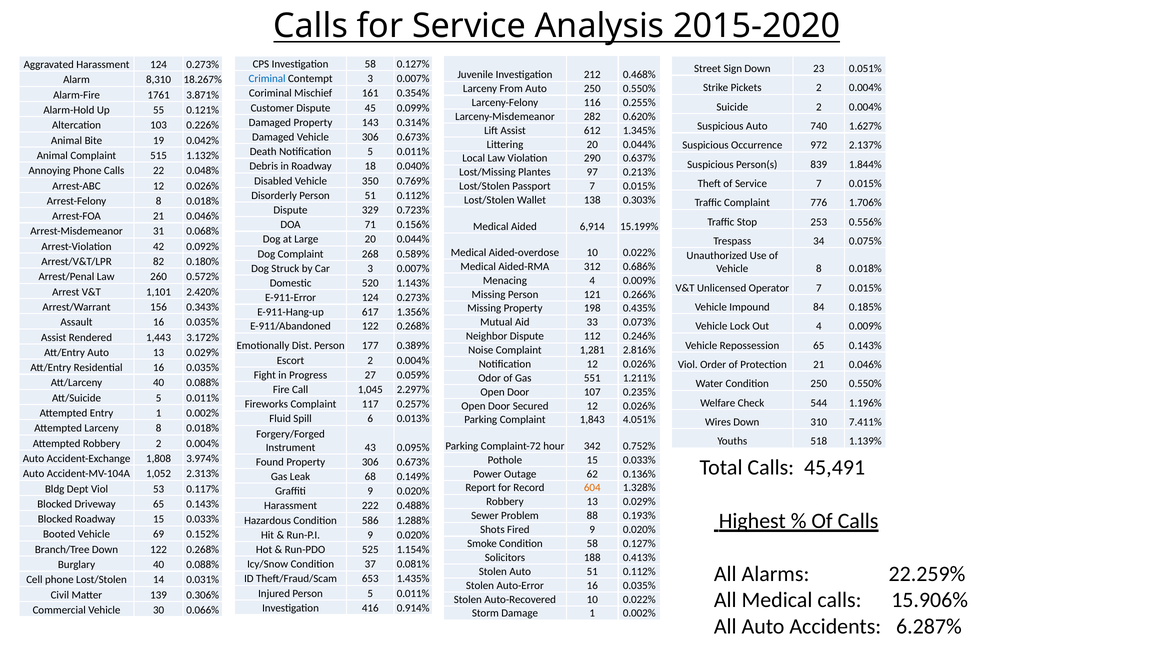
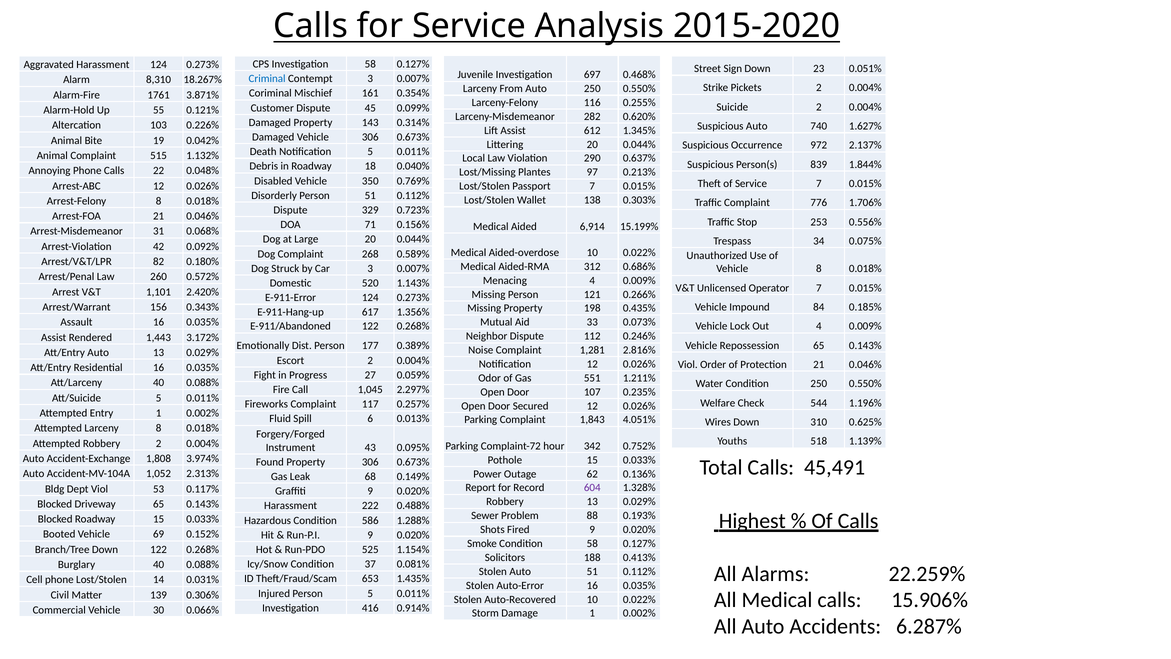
212: 212 -> 697 (592, 75)
7.411%: 7.411% -> 0.625% (865, 422)
604 colour: orange -> purple (592, 488)
